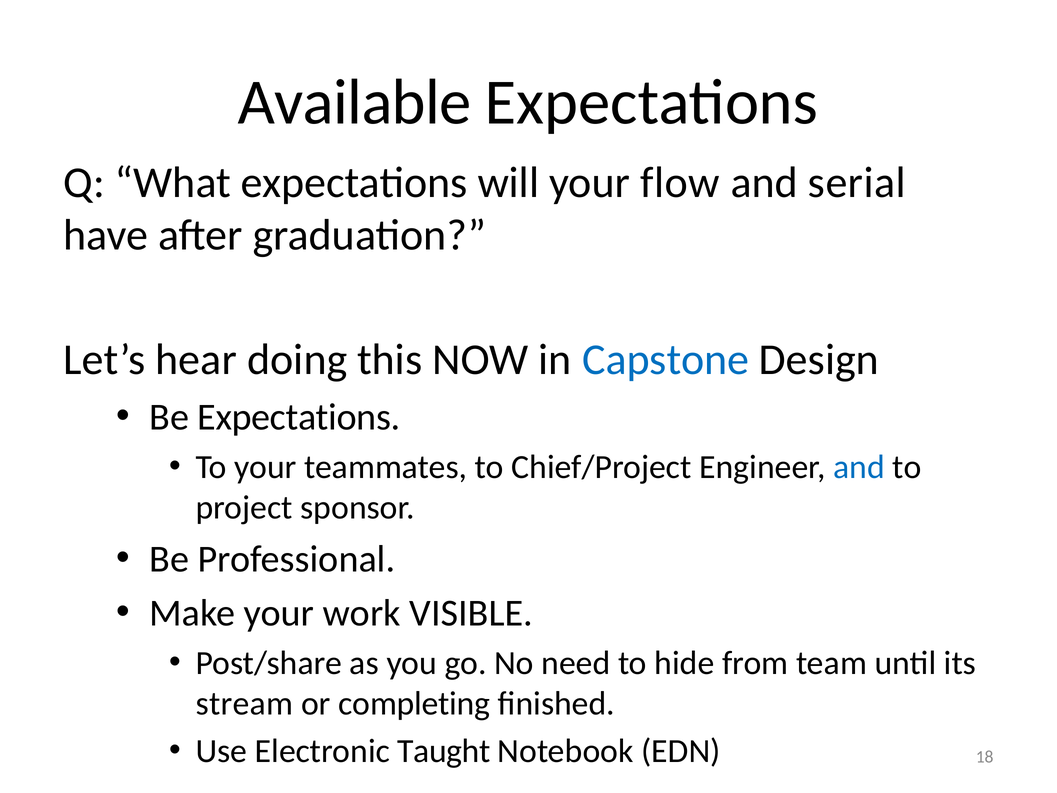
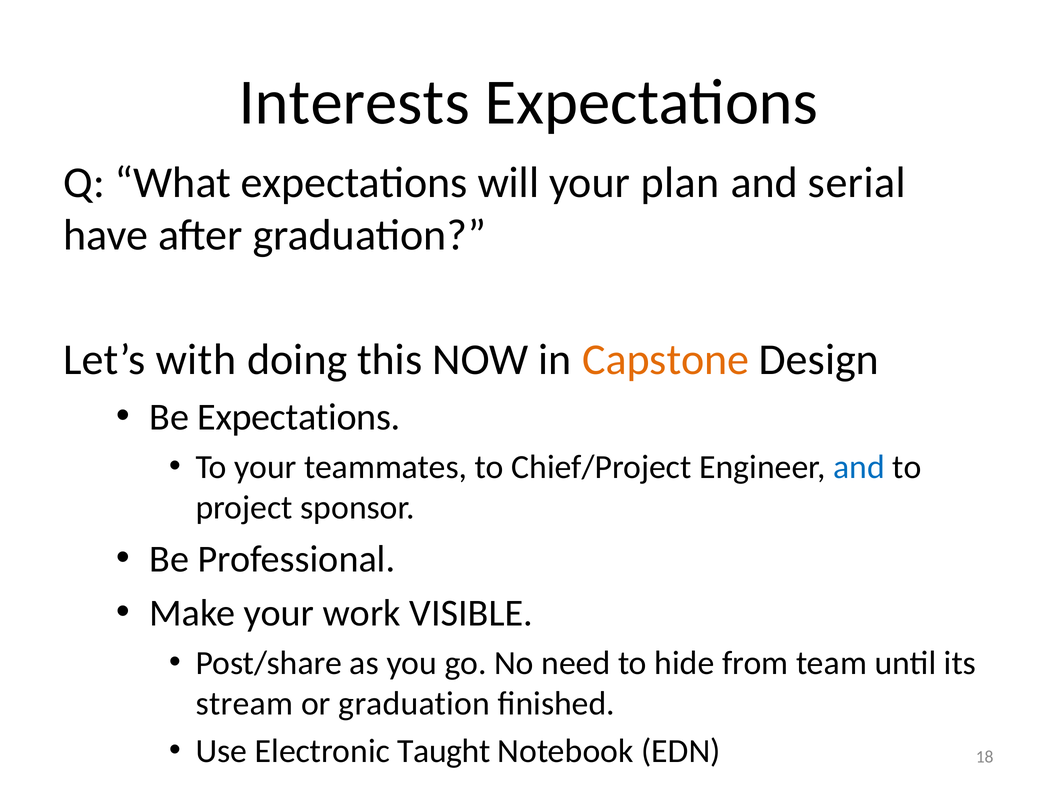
Available: Available -> Interests (354, 102)
flow: flow -> plan (680, 182)
hear: hear -> with (196, 360)
Capstone colour: blue -> orange (666, 360)
or completing: completing -> graduation (414, 703)
